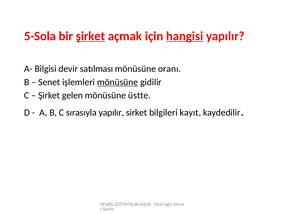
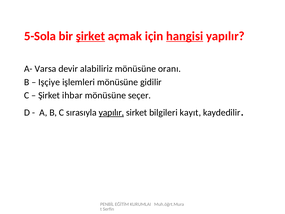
Bilgisi: Bilgisi -> Varsa (45, 69)
satılması: satılması -> alabiliriz (96, 69)
Senet: Senet -> Işçiye (49, 82)
mönüsüne underline: present -> none (118, 82)
gelen: gelen -> ihbar (72, 95)
üstte: üstte -> seçer (140, 95)
yapılır underline: none -> present (111, 112)
